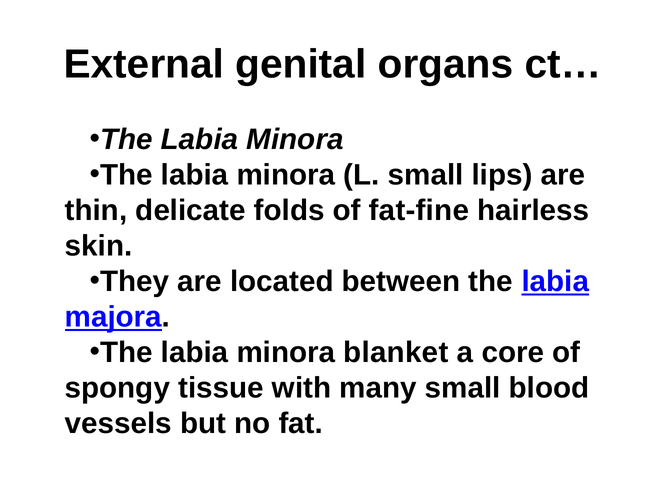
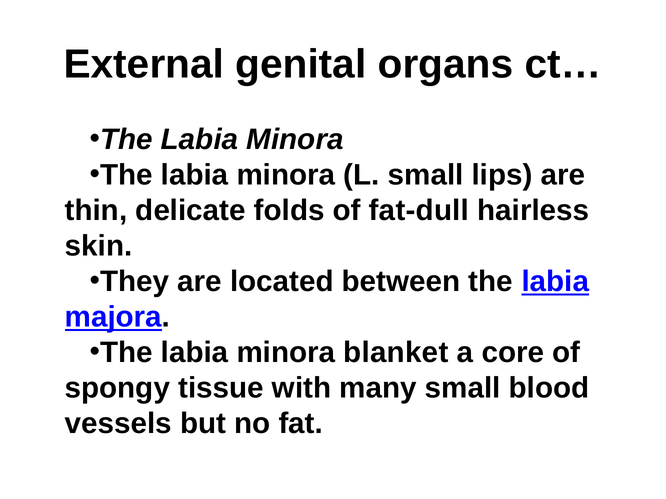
fat-fine: fat-fine -> fat-dull (419, 211)
